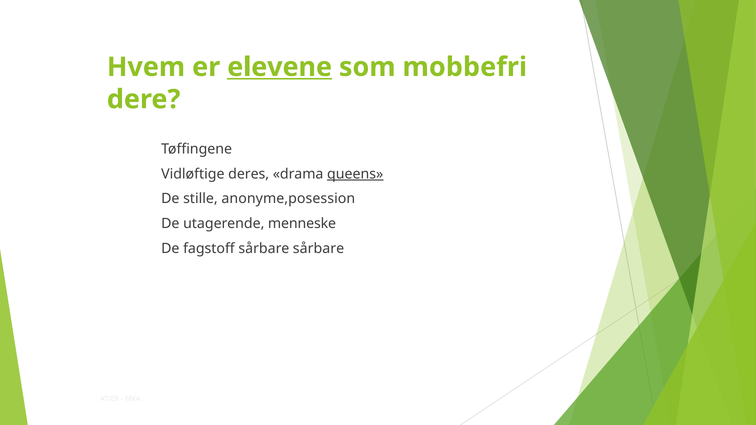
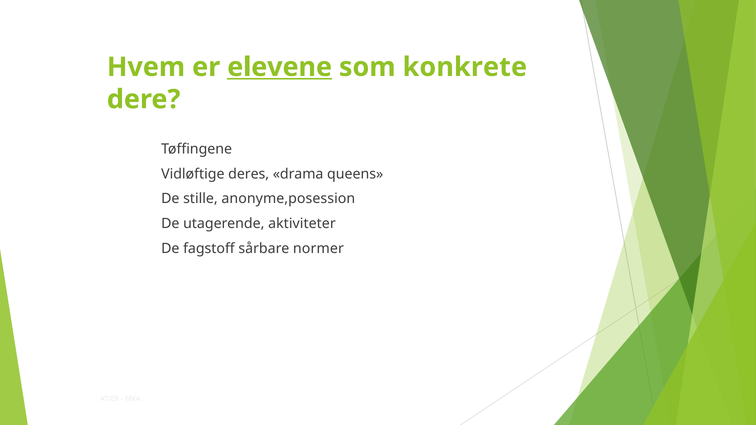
mobbefri: mobbefri -> konkrete (465, 67)
queens underline: present -> none (355, 174)
menneske: menneske -> aktiviteter (302, 224)
sårbare sårbare: sårbare -> normer (318, 249)
